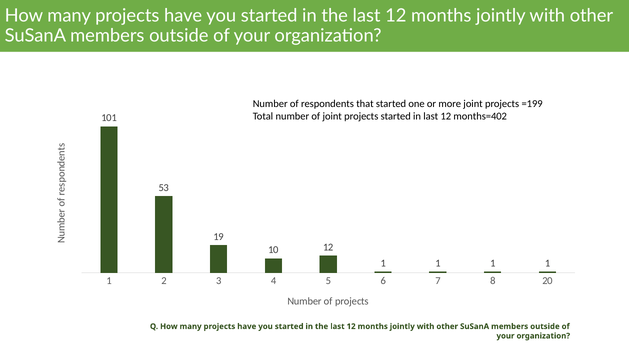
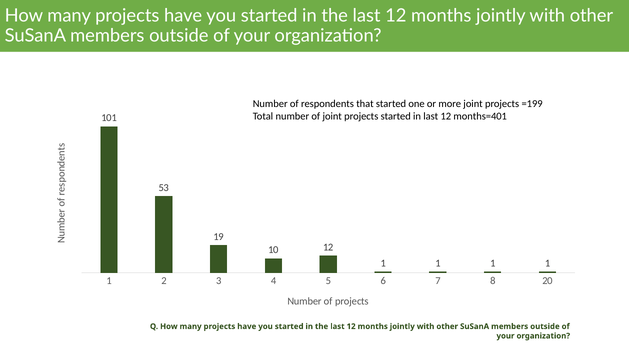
months=402: months=402 -> months=401 (480, 116)
